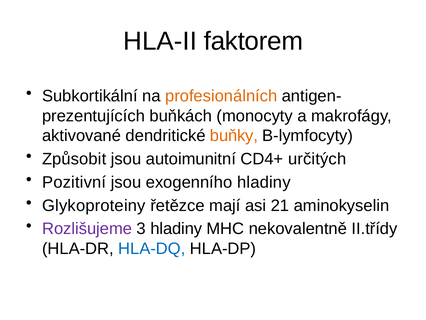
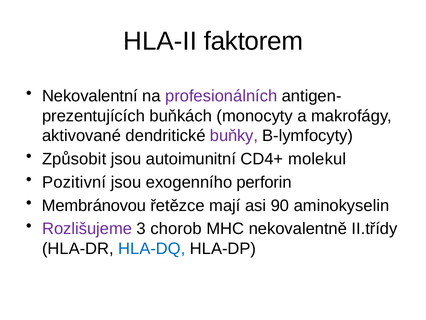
Subkortikální: Subkortikální -> Nekovalentní (90, 96)
profesionálních colour: orange -> purple (221, 96)
buňky colour: orange -> purple (234, 136)
určitých: určitých -> molekul (317, 159)
exogenního hladiny: hladiny -> perforin (264, 182)
Glykoproteiny: Glykoproteiny -> Membránovou (94, 205)
21: 21 -> 90 (280, 205)
3 hladiny: hladiny -> chorob (176, 228)
